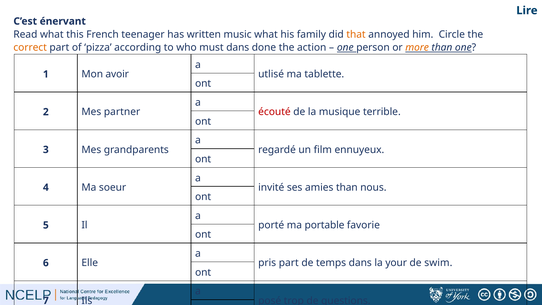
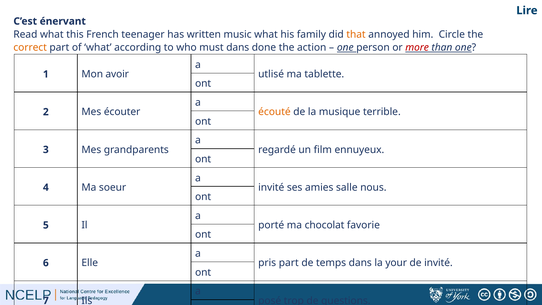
of pizza: pizza -> what (98, 47)
more colour: orange -> red (417, 47)
écouté colour: red -> orange (274, 112)
partner: partner -> écouter (122, 112)
amies than: than -> salle (347, 187)
portable: portable -> chocolat (325, 225)
de swim: swim -> invité (438, 263)
